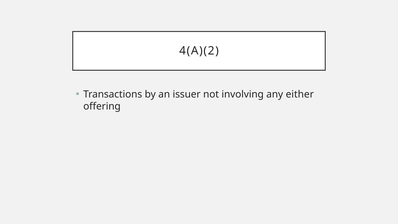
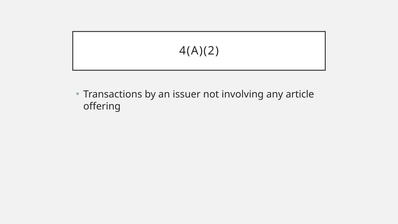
either: either -> article (300, 94)
